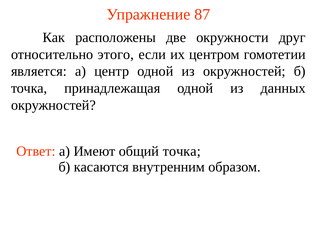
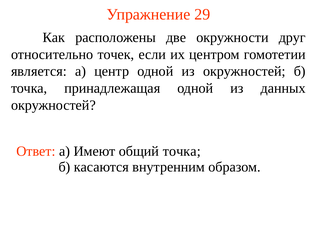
87: 87 -> 29 (202, 14)
этого: этого -> точек (116, 54)
